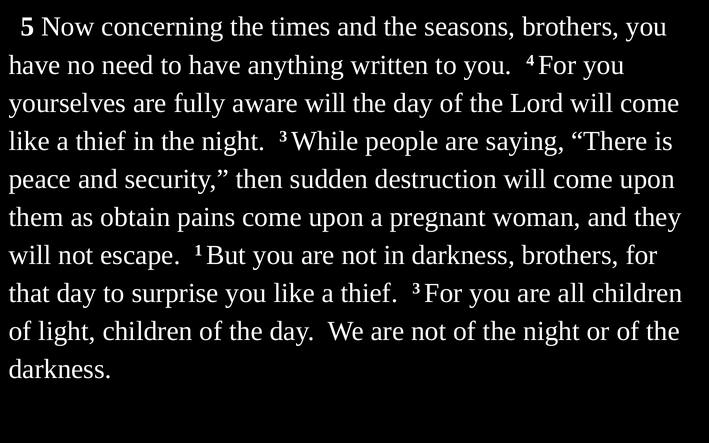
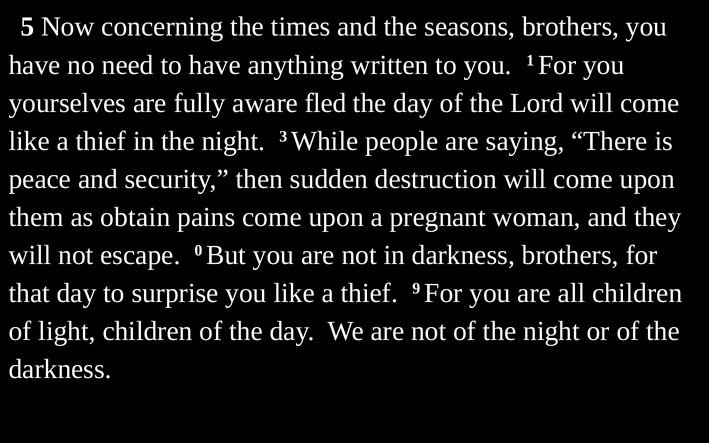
4: 4 -> 1 (530, 60)
aware will: will -> fled (326, 103)
1: 1 -> 0 (198, 251)
thief 3: 3 -> 9 (416, 289)
